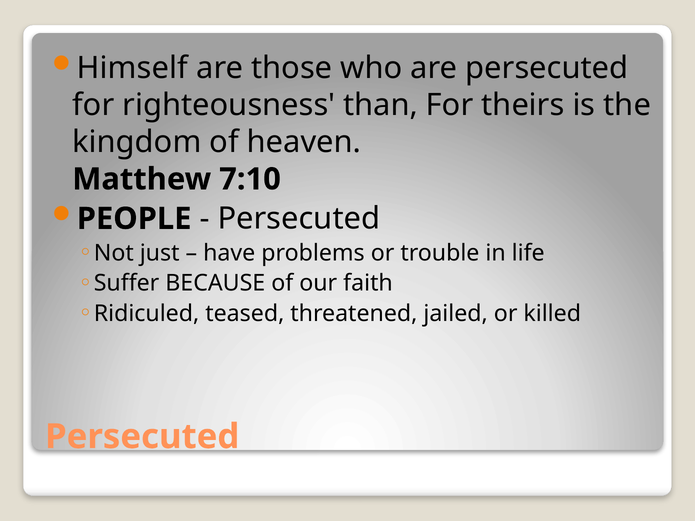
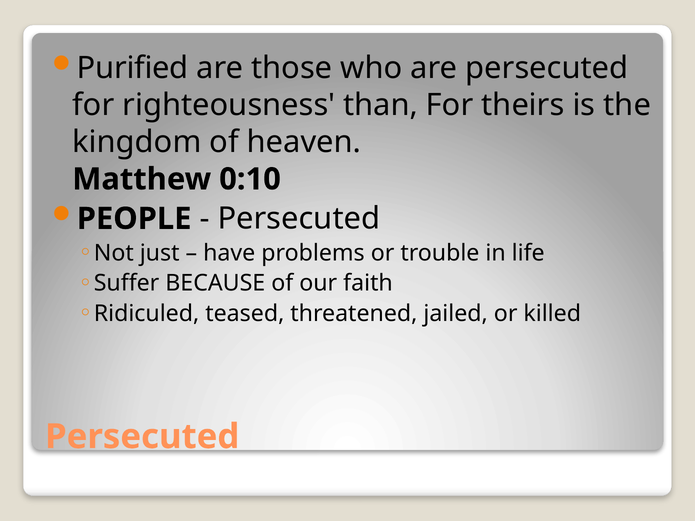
Himself: Himself -> Purified (133, 68)
7:10: 7:10 -> 0:10 (250, 179)
